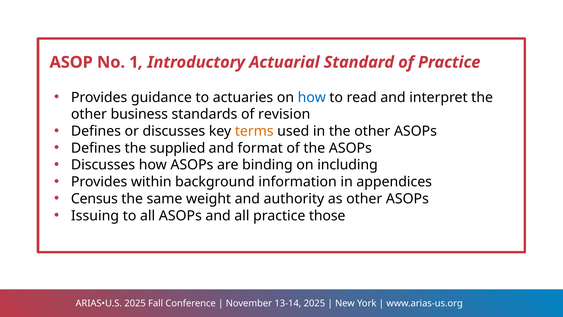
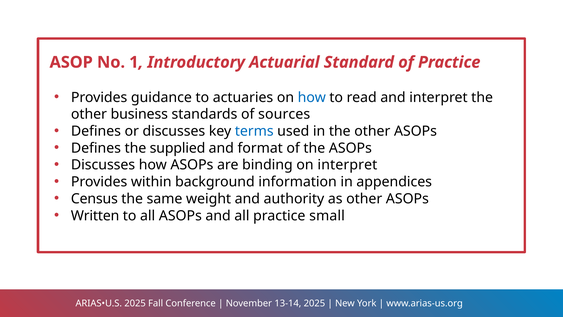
revision: revision -> sources (284, 114)
terms colour: orange -> blue (254, 131)
on including: including -> interpret (347, 165)
Issuing: Issuing -> Written (95, 215)
those: those -> small (327, 215)
